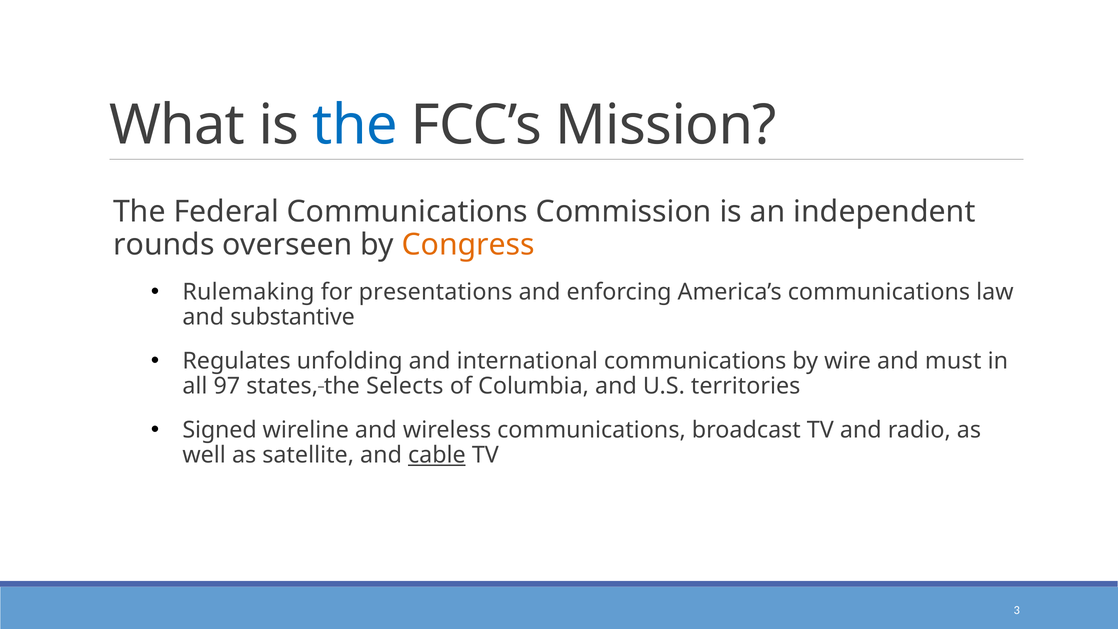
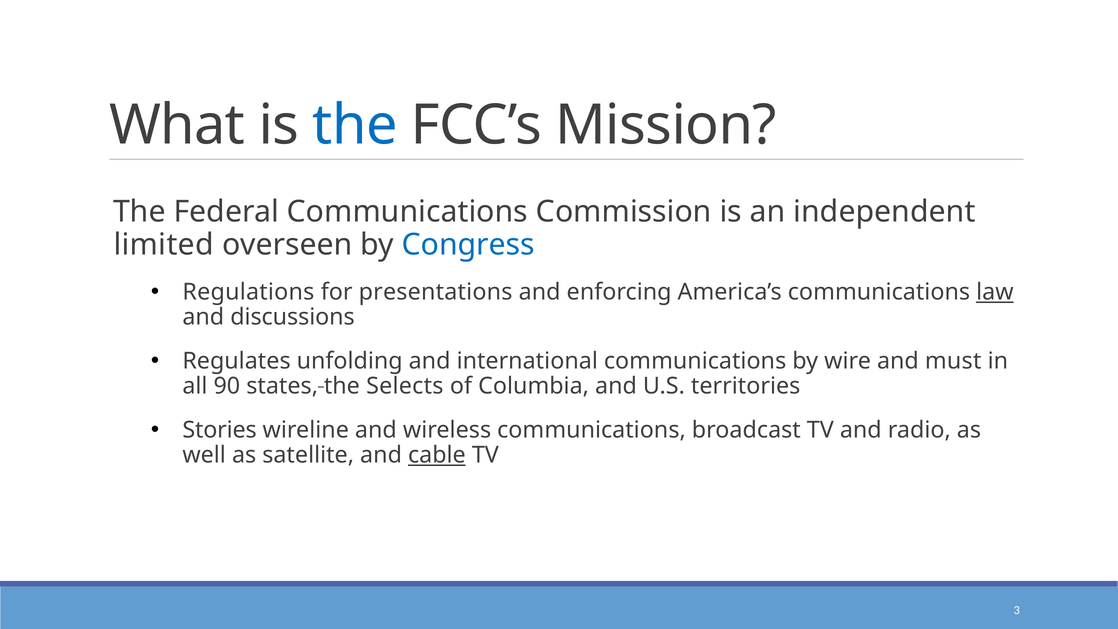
rounds: rounds -> limited (164, 244)
Congress colour: orange -> blue (468, 244)
Rulemaking: Rulemaking -> Regulations (248, 292)
law underline: none -> present (995, 292)
substantive: substantive -> discussions (293, 317)
97: 97 -> 90 (227, 386)
Signed: Signed -> Stories (220, 430)
